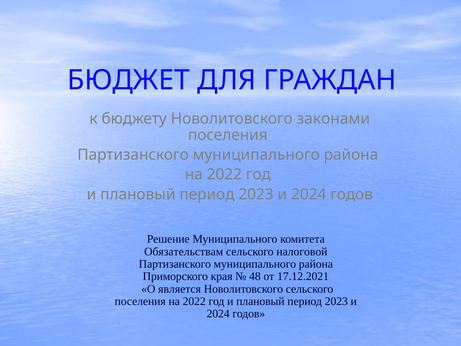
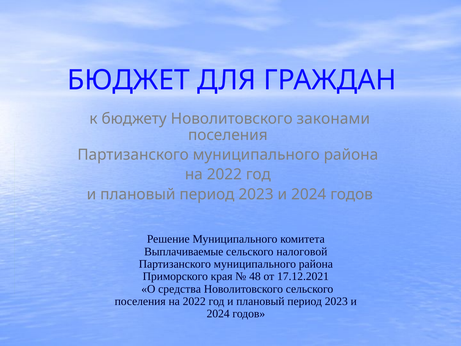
Обязательствам: Обязательствам -> Выплачиваемые (184, 251)
является: является -> средства (180, 289)
